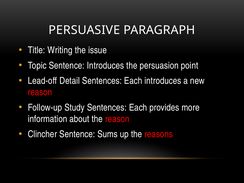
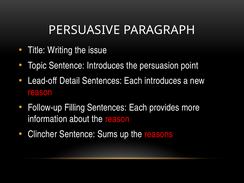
Study: Study -> Filling (75, 108)
